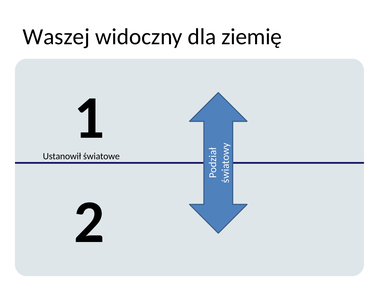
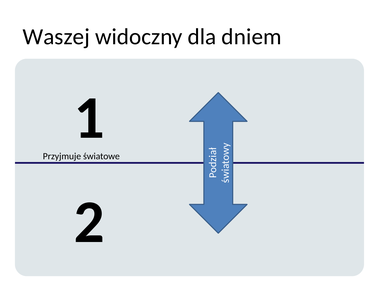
ziemię: ziemię -> dniem (252, 37)
Ustanowił: Ustanowił -> Przyjmuje (62, 156)
